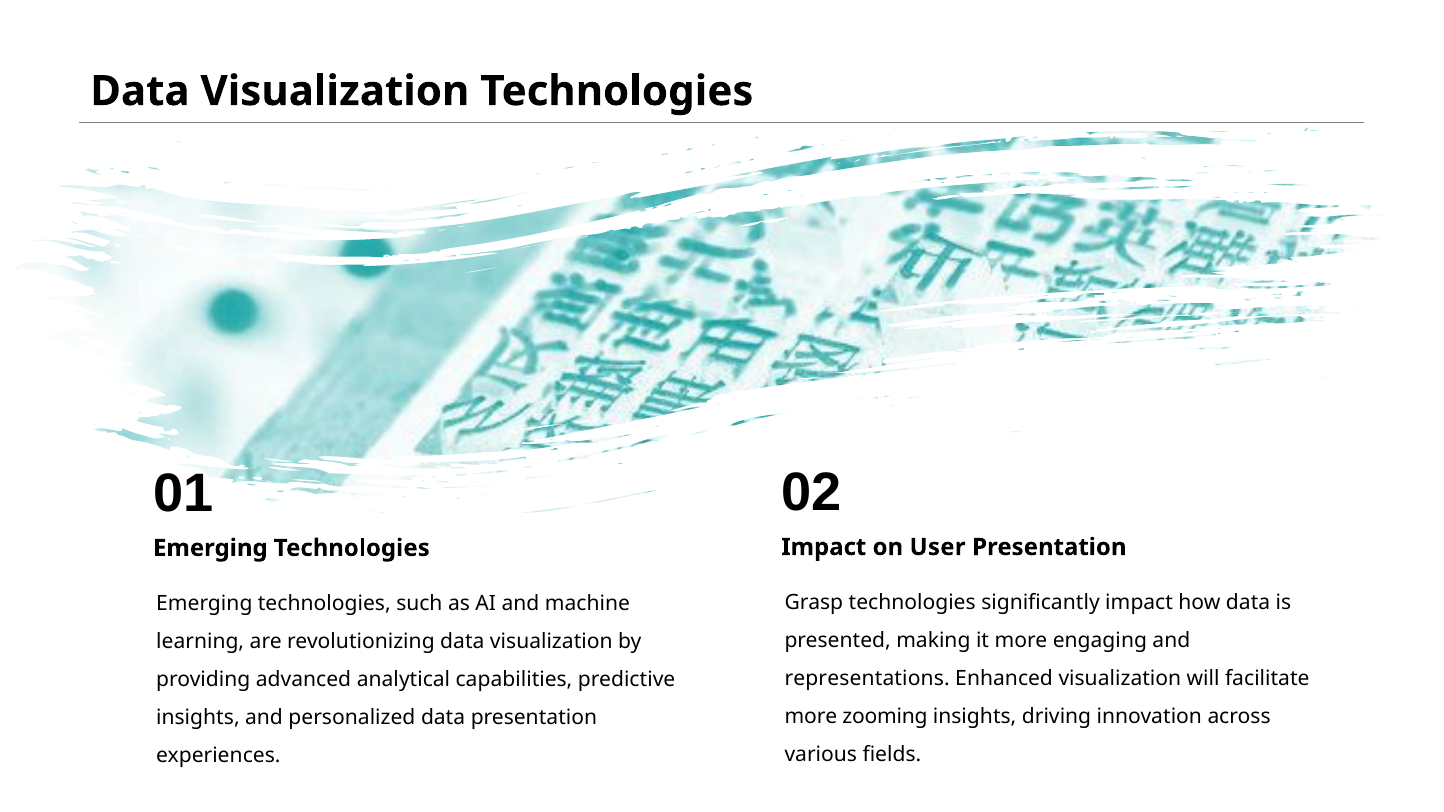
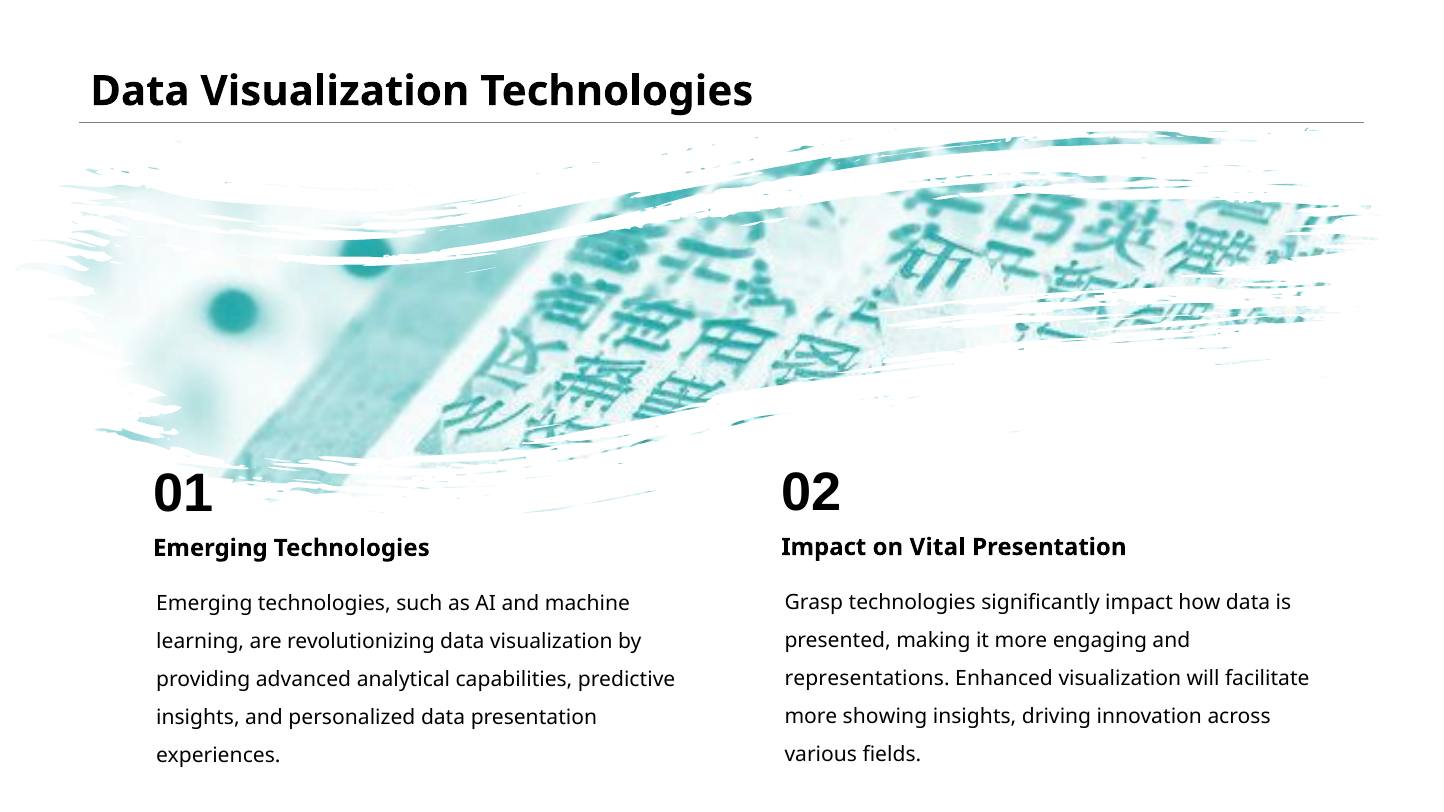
User: User -> Vital (938, 547)
zooming: zooming -> showing (885, 717)
